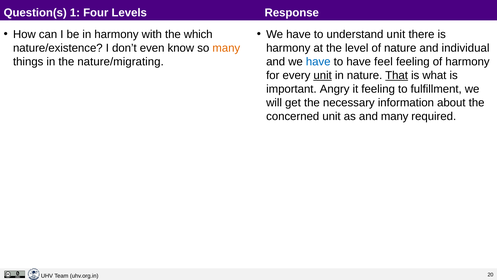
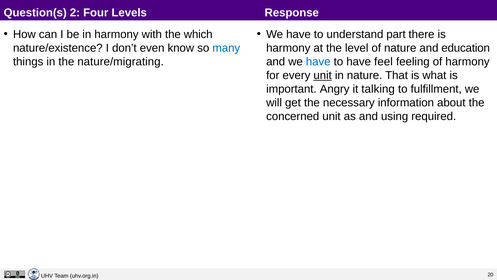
1: 1 -> 2 (75, 13)
understand unit: unit -> part (396, 34)
many colour: orange -> blue (226, 48)
individual: individual -> education (466, 48)
That underline: present -> none (397, 75)
it feeling: feeling -> talking (378, 89)
and many: many -> using (395, 116)
